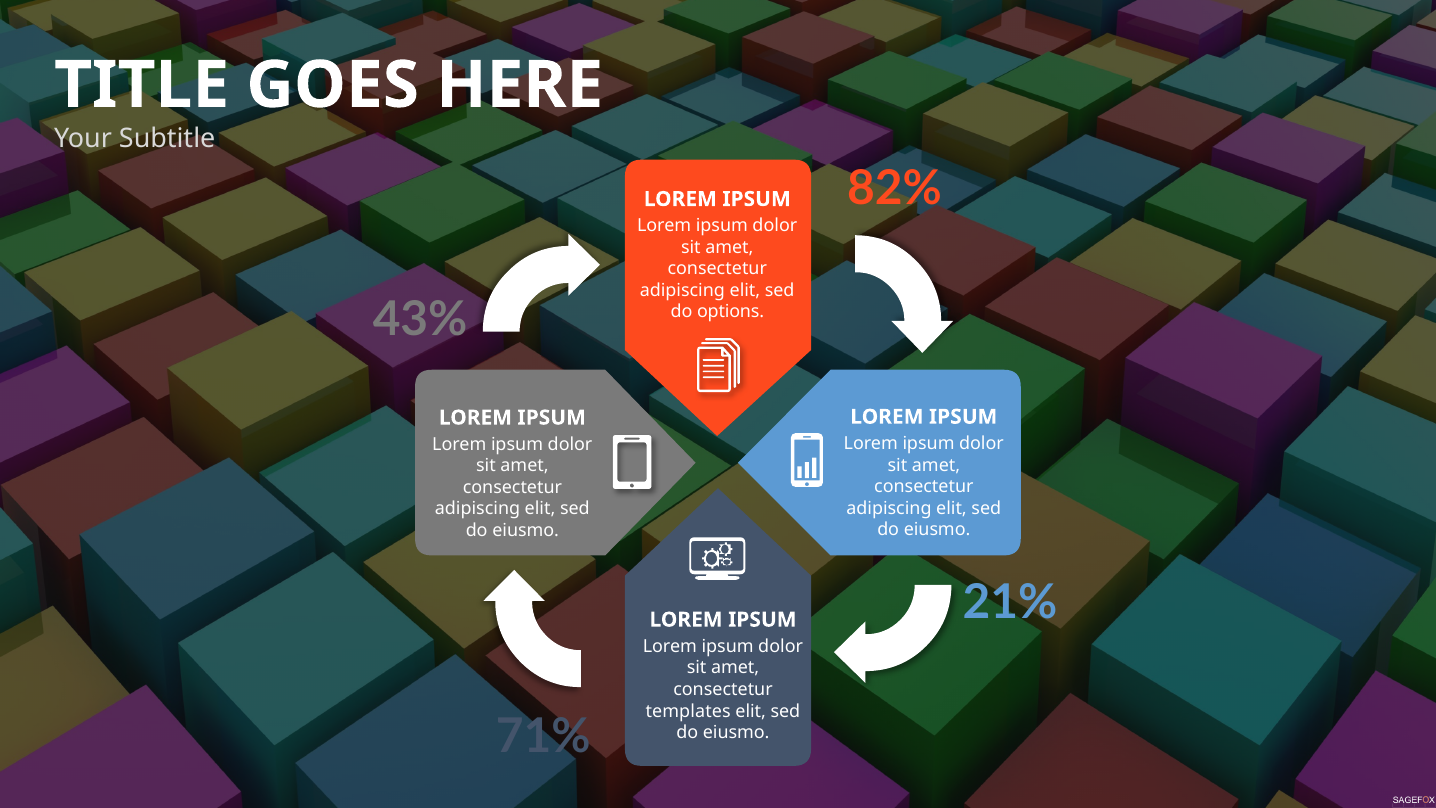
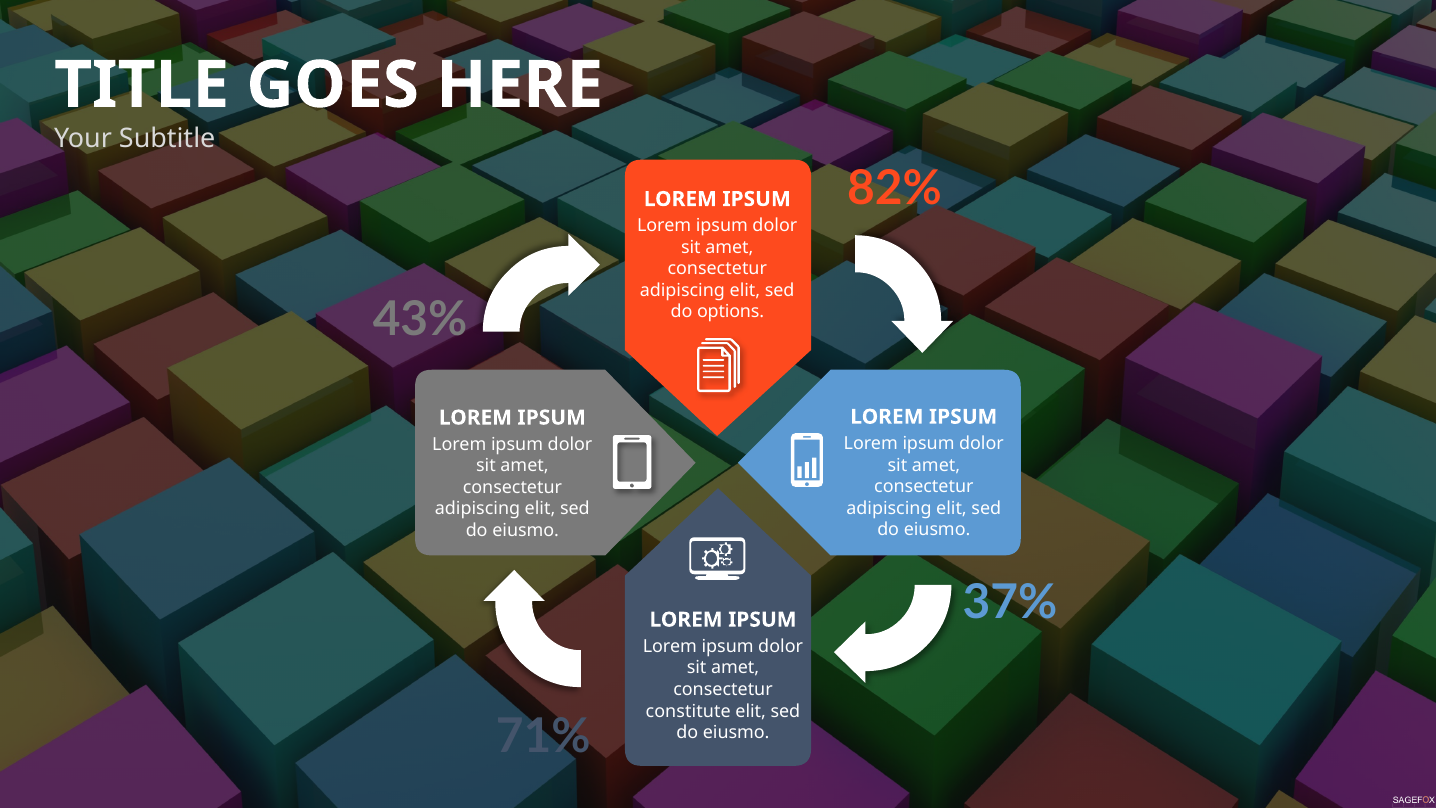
21%: 21% -> 37% (1010, 603)
templates: templates -> constitute (688, 711)
